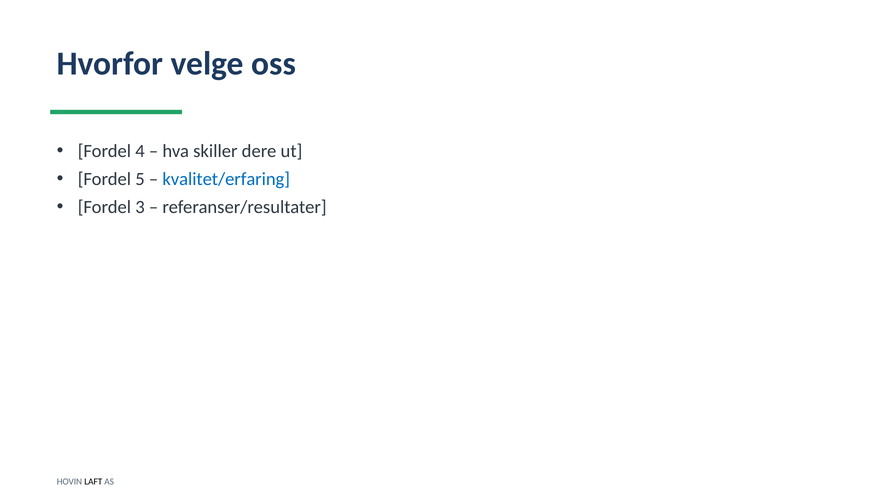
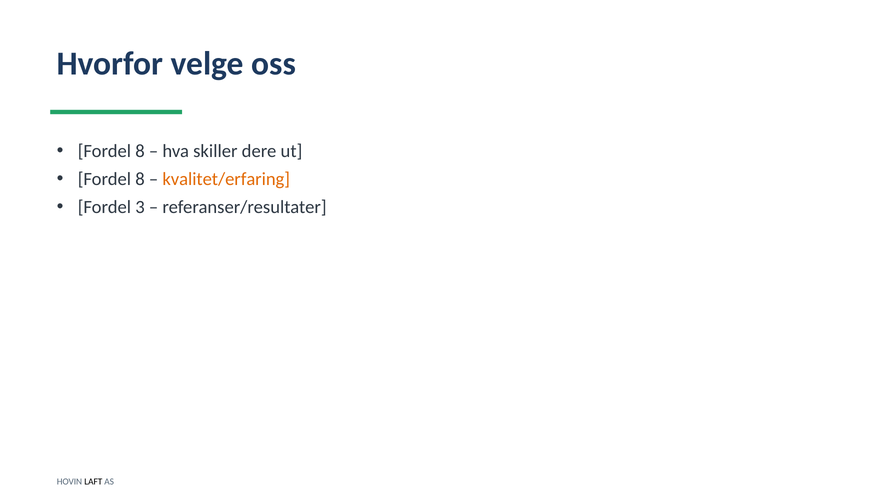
4: 4 -> 8 (140, 151)
5: 5 -> 8 (140, 179)
kvalitet/erfaring colour: blue -> orange (226, 179)
